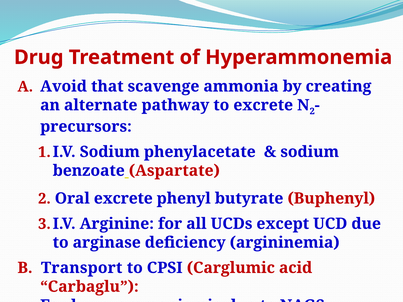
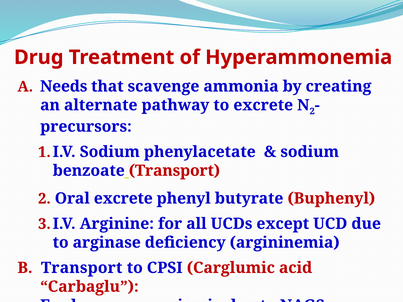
Avoid: Avoid -> Needs (64, 86)
benzoate Aspartate: Aspartate -> Transport (174, 171)
